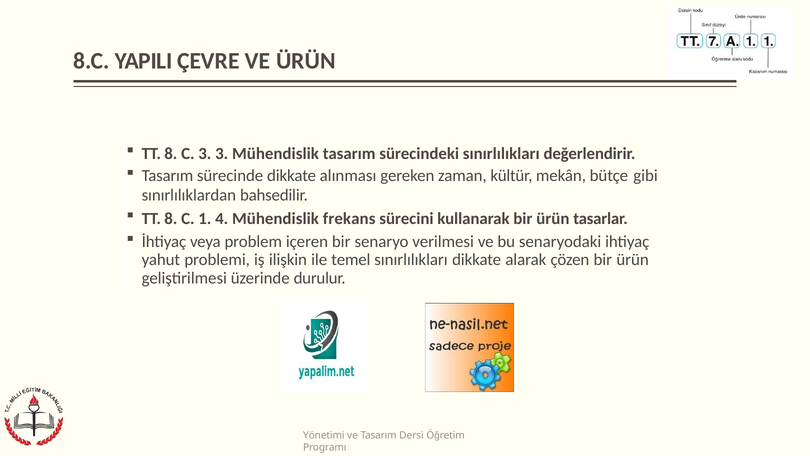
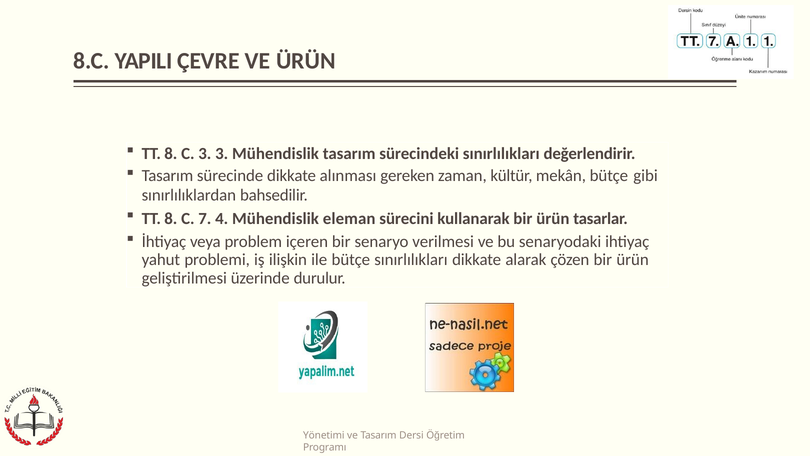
1: 1 -> 7 (205, 218)
frekans: frekans -> eleman (349, 218)
ile temel: temel -> bütçe (351, 260)
